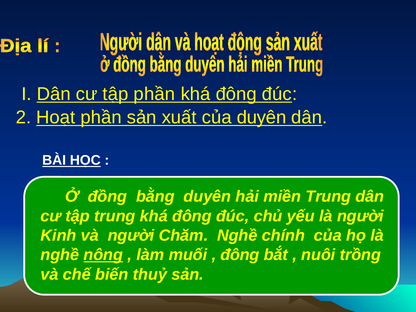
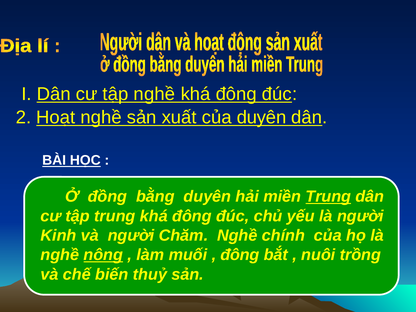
tập phần: phần -> nghề (154, 94)
Hoạt phần: phần -> nghề (101, 117)
Trung underline: none -> present (328, 197)
